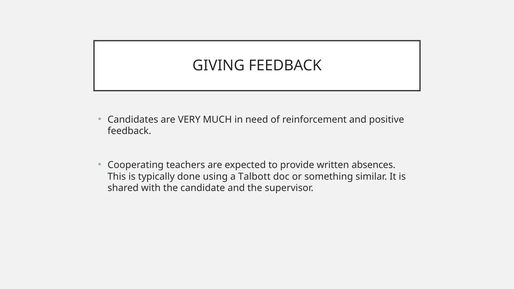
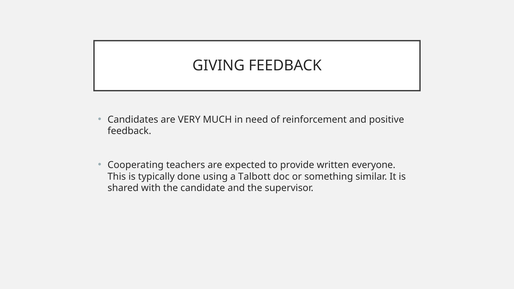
absences: absences -> everyone (374, 165)
